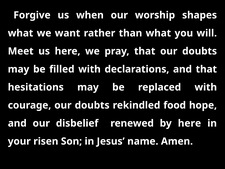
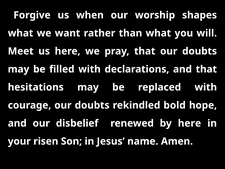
food: food -> bold (175, 105)
